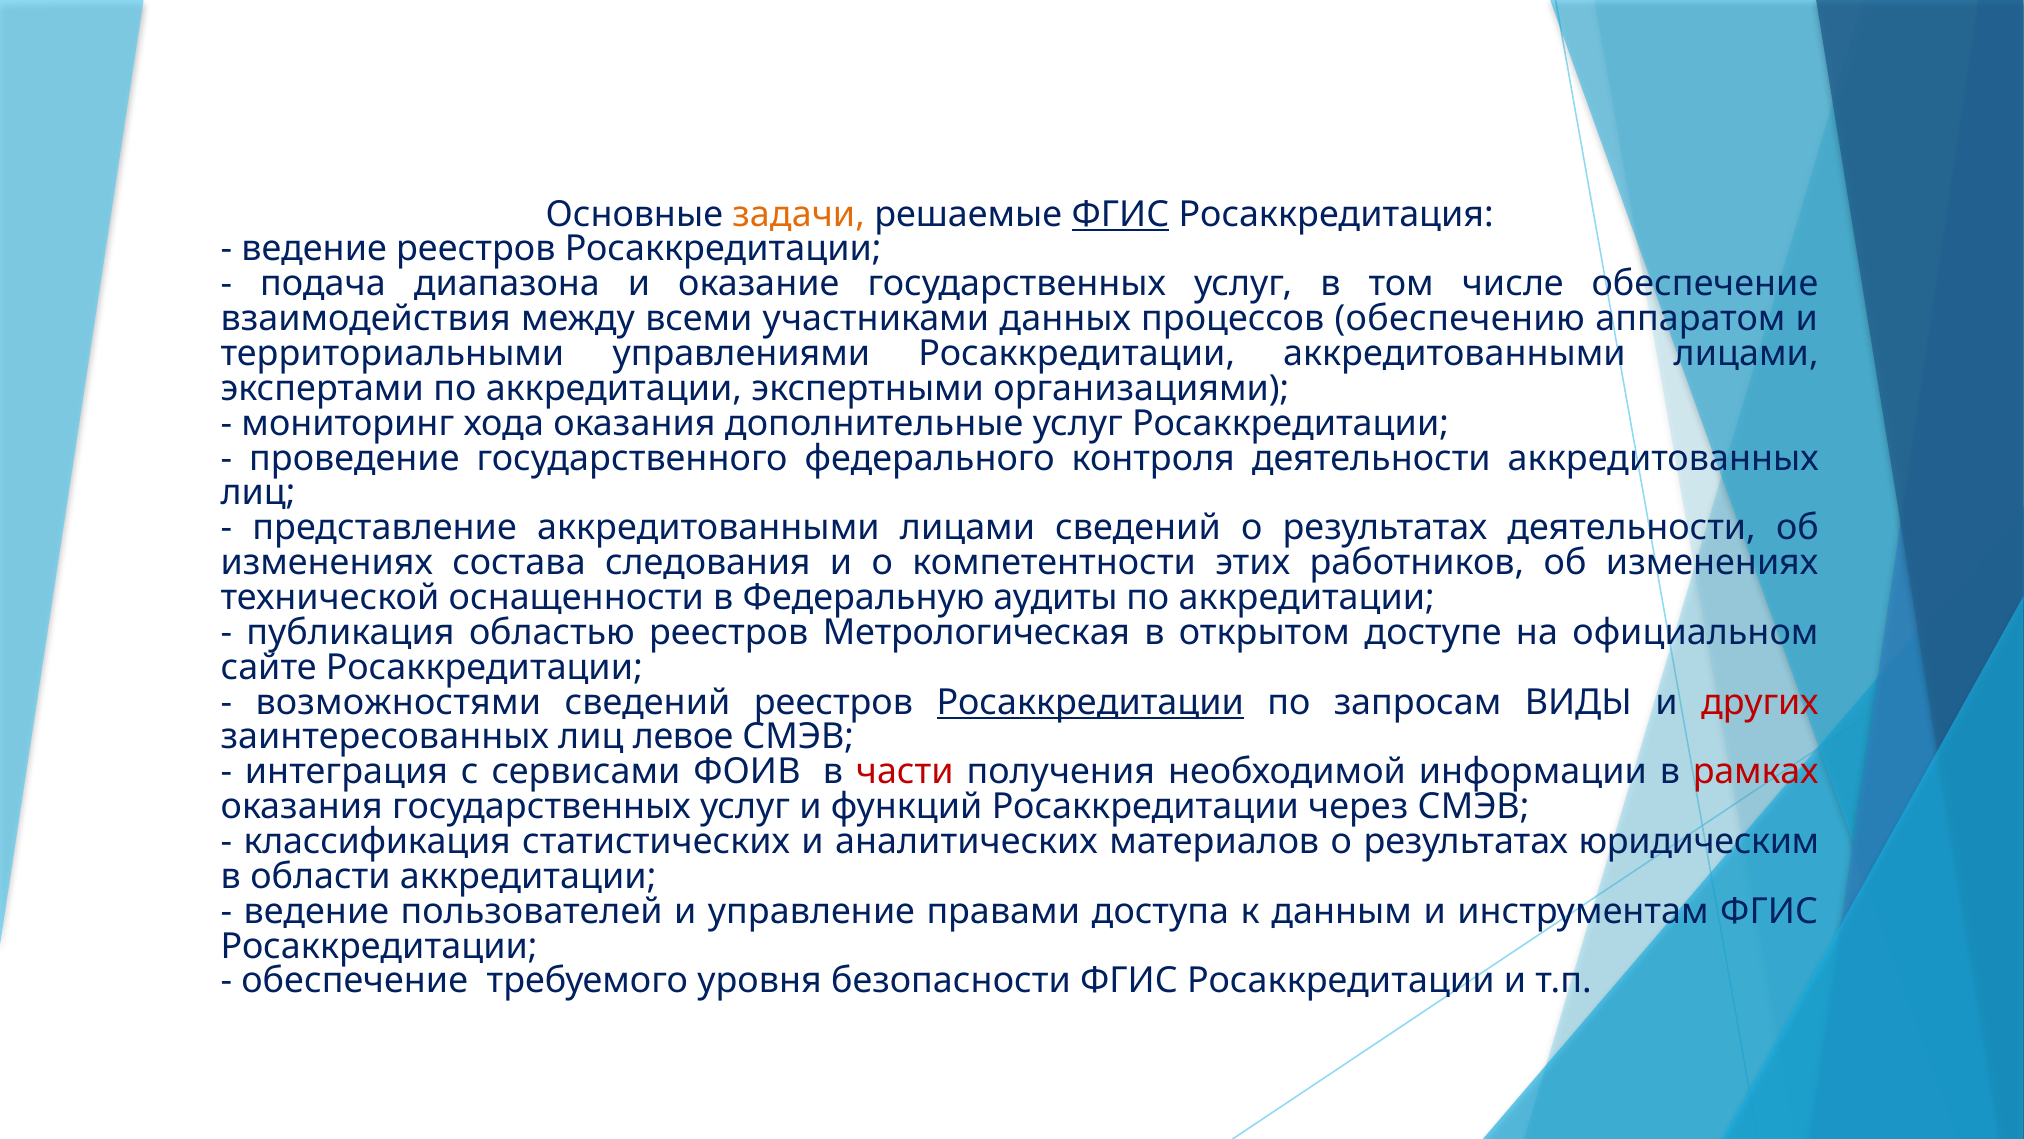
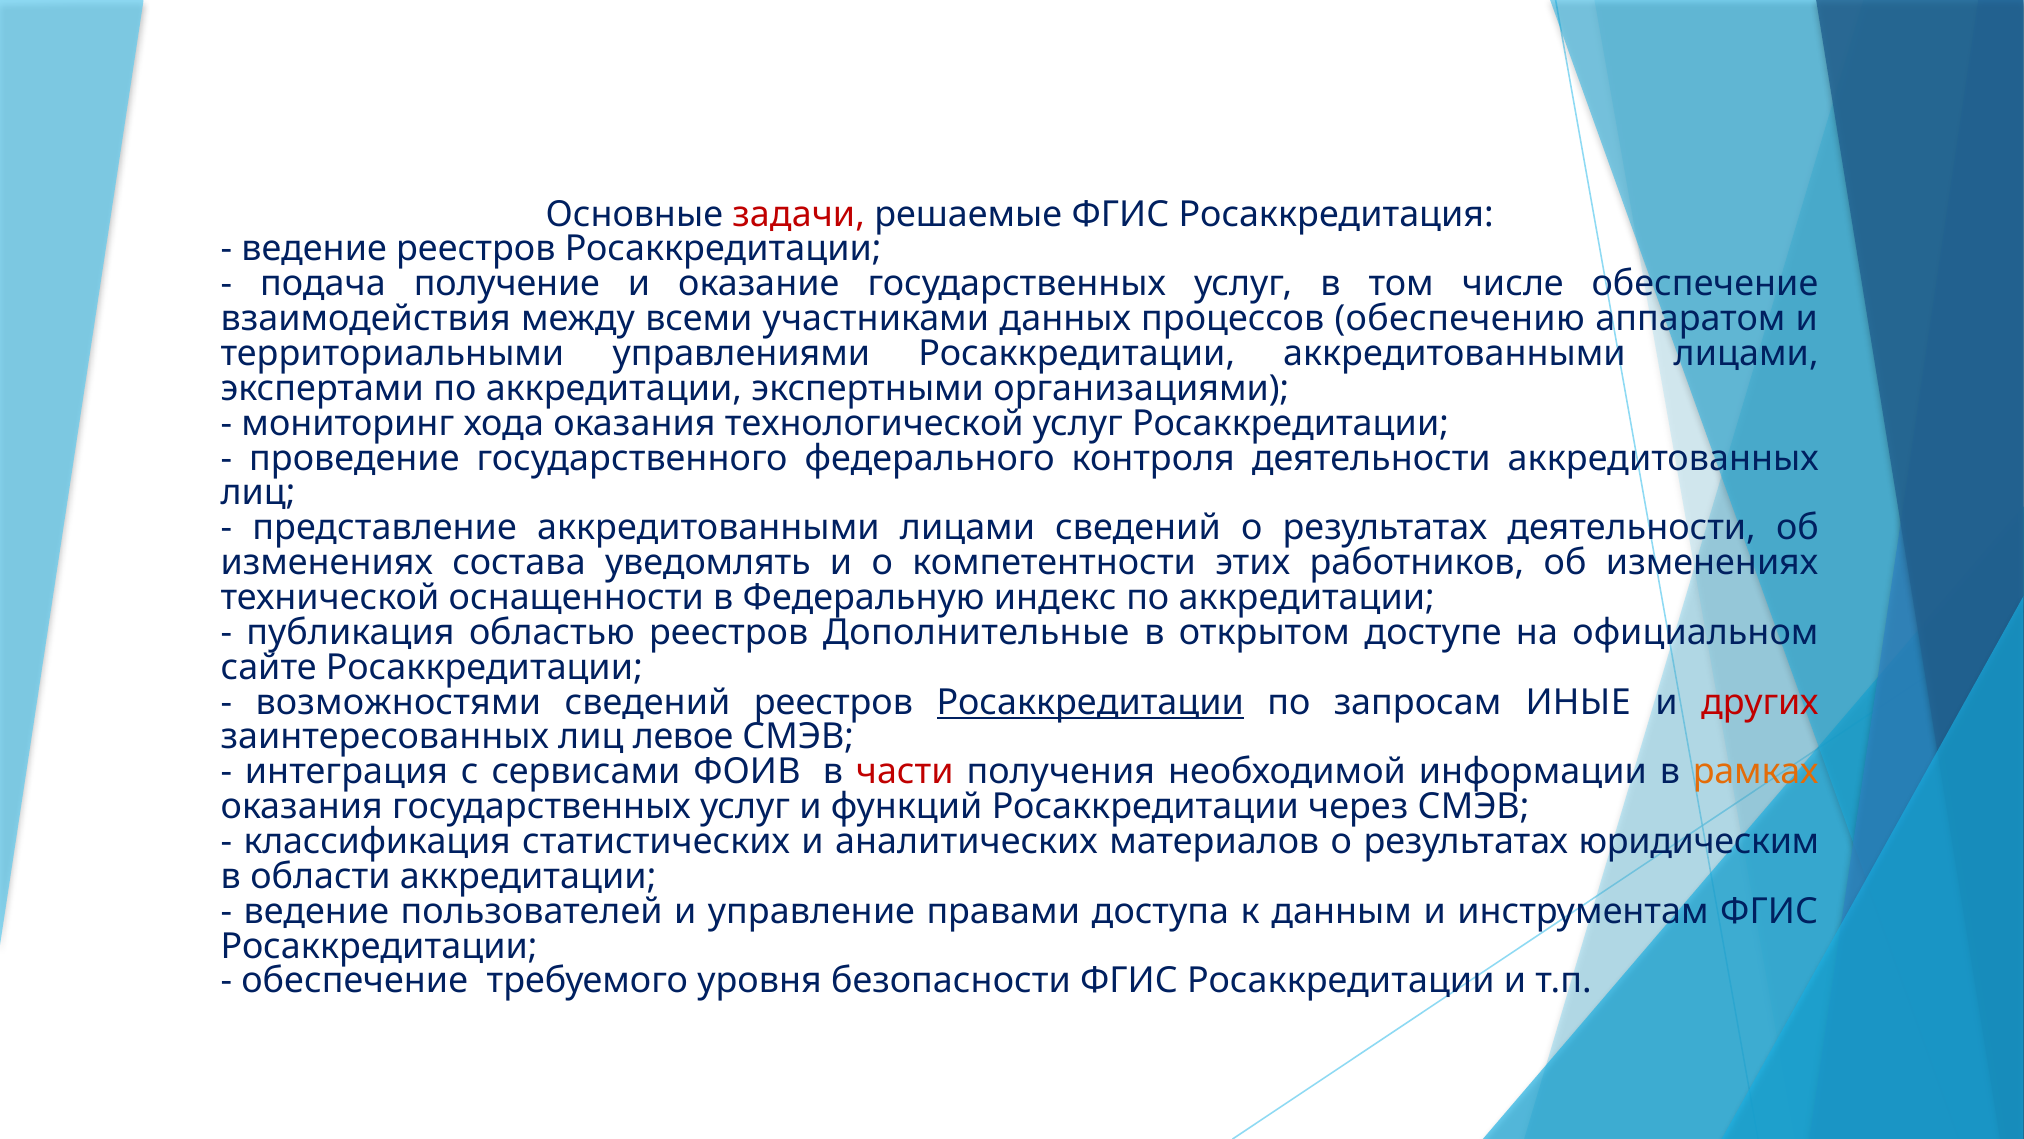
задачи colour: orange -> red (799, 214)
ФГИС underline: present -> none (1120, 214)
диапазона: диапазона -> получение (507, 284)
дополнительные: дополнительные -> технологической (874, 423)
следования: следования -> уведомлять (708, 562)
аудиты: аудиты -> индекс (1055, 597)
Метрологическая: Метрологическая -> Дополнительные (976, 632)
ВИДЫ: ВИДЫ -> ИНЫЕ (1578, 702)
рамках colour: red -> orange (1756, 772)
